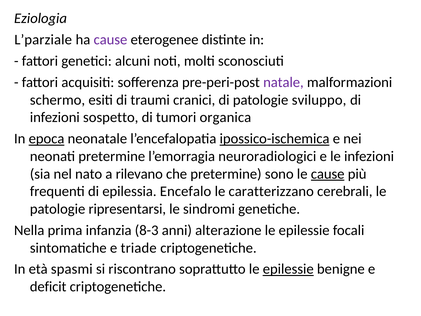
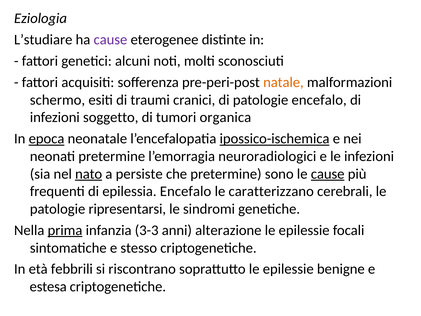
L’parziale: L’parziale -> L’studiare (43, 40)
natale colour: purple -> orange (283, 82)
patologie sviluppo: sviluppo -> encefalo (319, 100)
sospetto: sospetto -> soggetto (111, 117)
nato underline: none -> present (89, 174)
rilevano: rilevano -> persiste (139, 174)
prima underline: none -> present (65, 230)
8-3: 8-3 -> 3-3 (147, 230)
triade: triade -> stesso (139, 248)
spasmi: spasmi -> febbrili (72, 269)
epilessie underline: present -> none (288, 269)
deficit: deficit -> estesa (48, 286)
